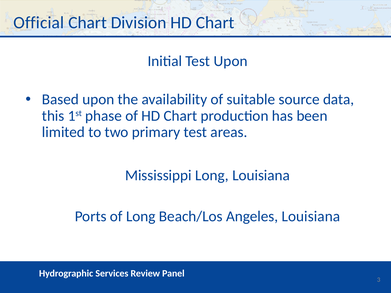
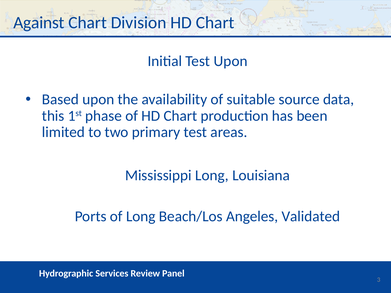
Official: Official -> Against (39, 23)
Angeles Louisiana: Louisiana -> Validated (311, 217)
